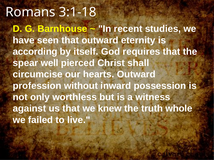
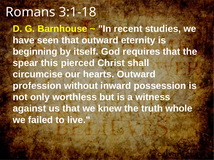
according: according -> beginning (35, 52)
well: well -> this (49, 63)
